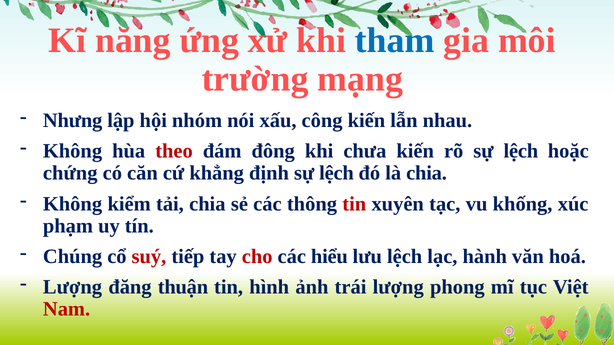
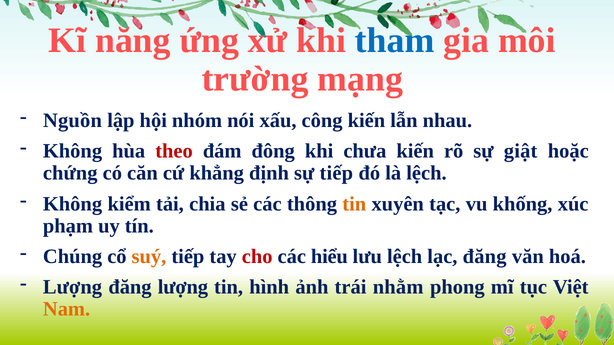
Nhưng: Nhưng -> Nguồn (72, 121)
rõ sự lệch: lệch -> giật (521, 151)
định sự lệch: lệch -> tiếp (336, 173)
là chia: chia -> lệch (426, 173)
tin colour: red -> orange (354, 204)
suý colour: red -> orange (149, 257)
lạc hành: hành -> đăng (485, 257)
đăng thuận: thuận -> lượng (183, 287)
trái lượng: lượng -> nhằm (398, 287)
Nam colour: red -> orange (67, 309)
